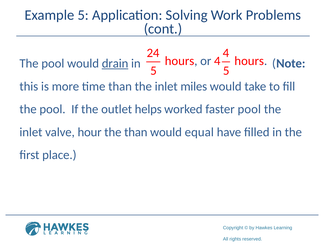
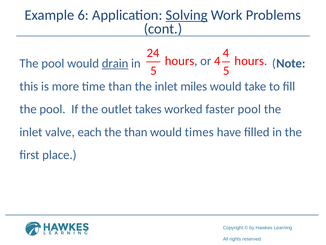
Example 5: 5 -> 6 (83, 15)
Solving underline: none -> present (187, 15)
helps: helps -> takes (148, 109)
hour: hour -> each (90, 132)
equal: equal -> times (199, 132)
